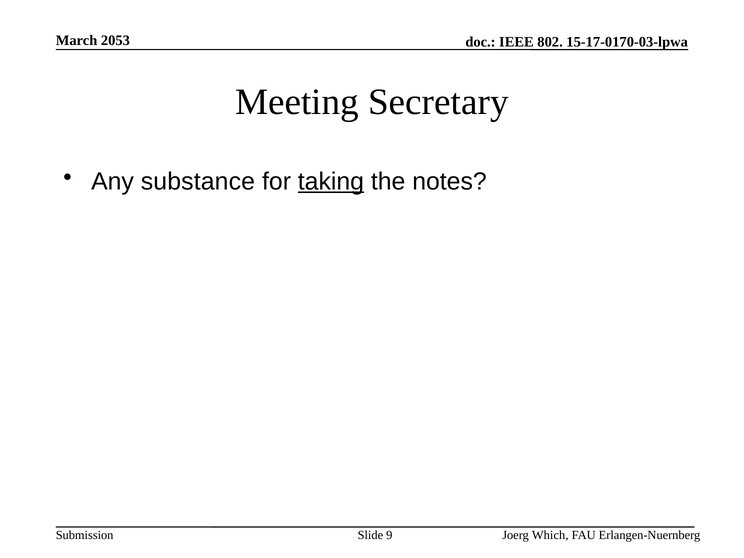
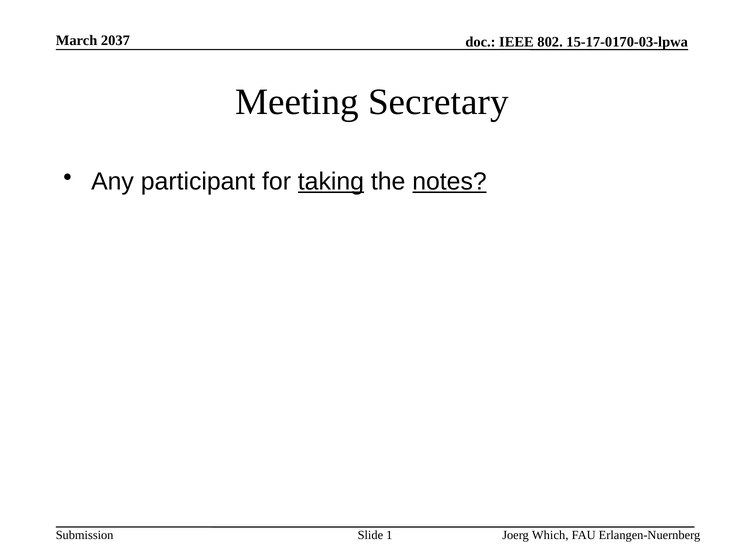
2053: 2053 -> 2037 (115, 41)
substance: substance -> participant (198, 182)
notes underline: none -> present (449, 182)
9: 9 -> 1 (389, 535)
